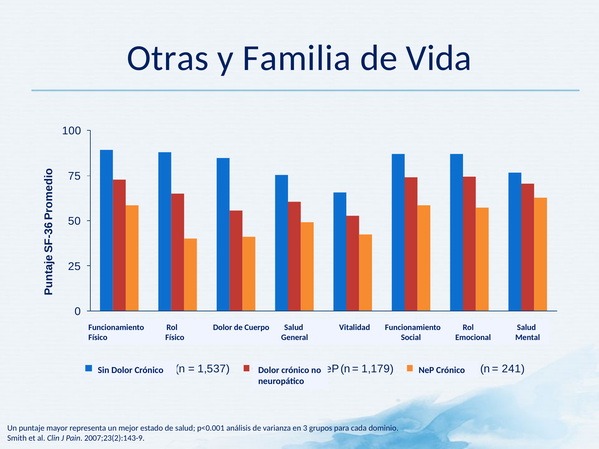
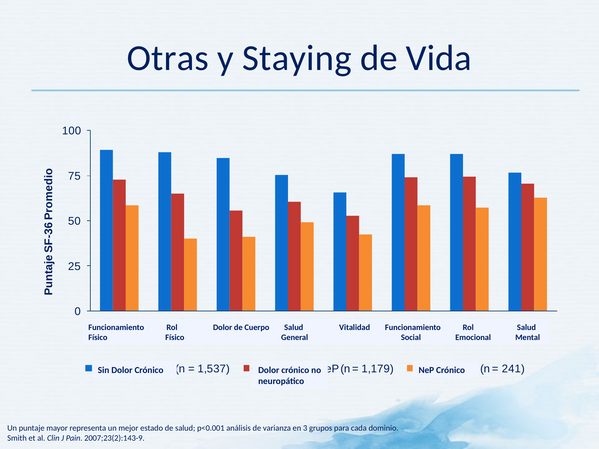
Familia: Familia -> Staying (297, 58)
